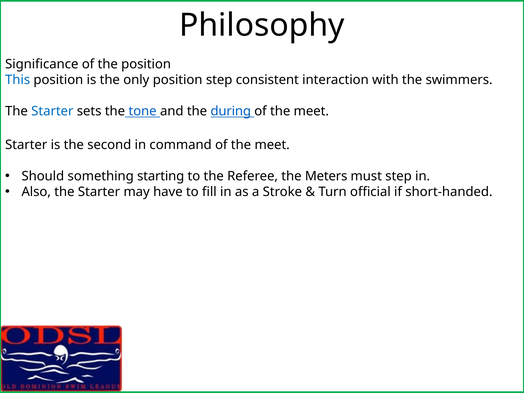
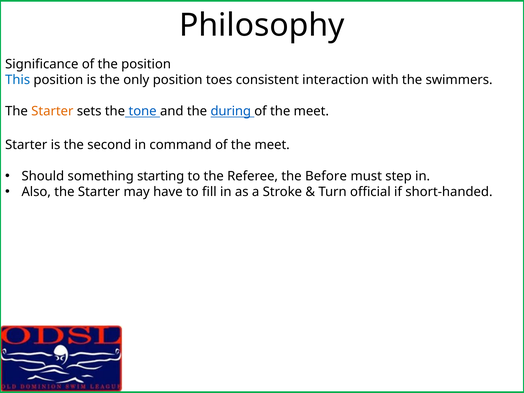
position step: step -> toes (219, 80)
Starter colour: blue -> orange (52, 111)
Meters: Meters -> Before (326, 176)
